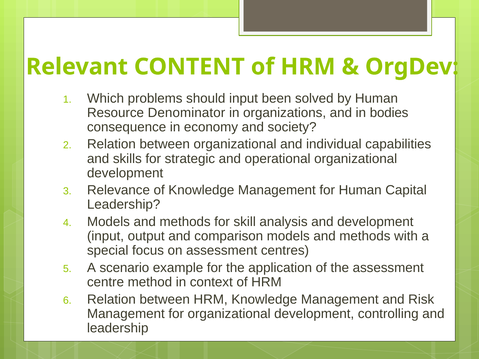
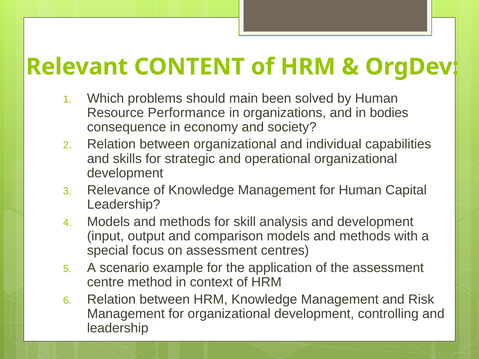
should input: input -> main (244, 98)
Denominator: Denominator -> Performance (186, 113)
